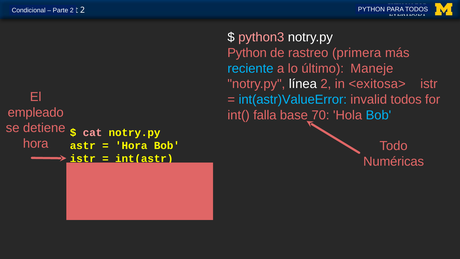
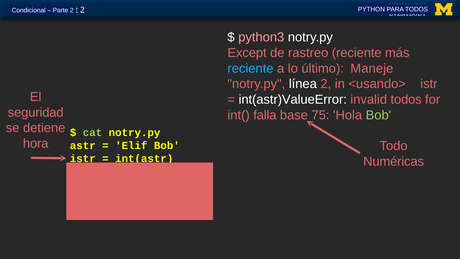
Python: Python -> Except (247, 53)
rastreo primera: primera -> reciente (357, 53)
<exitosa>: <exitosa> -> <usando> (377, 84)
int(astr)ValueError colour: light blue -> white (293, 99)
empleado: empleado -> seguridad (36, 112)
70: 70 -> 75 (320, 115)
Bob colour: light blue -> light green (378, 115)
cat colour: pink -> light green (92, 133)
Hora: Hora -> Elif (131, 146)
